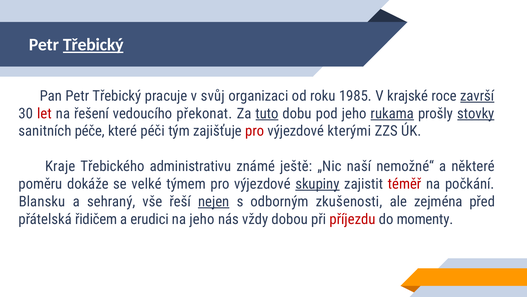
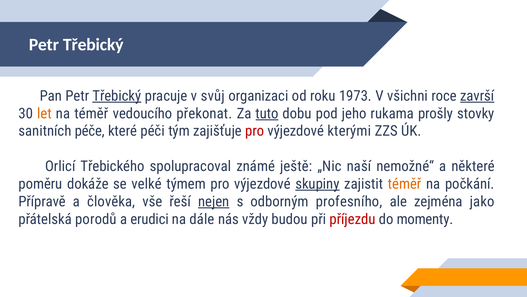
Třebický underline: present -> none (93, 45)
Třebický underline: none -> present (117, 96)
1985: 1985 -> 1973 (355, 96)
krajské: krajské -> všichni (408, 96)
let colour: red -> orange (45, 113)
na řešení: řešení -> téměř (91, 113)
rukama underline: present -> none (392, 113)
stovky underline: present -> none (476, 113)
Kraje: Kraje -> Orlicí (60, 166)
administrativu: administrativu -> spolupracoval (190, 166)
téměř colour: red -> orange (405, 184)
Blansku: Blansku -> Přípravě (42, 201)
sehraný: sehraný -> člověka (111, 201)
zkušenosti: zkušenosti -> profesního (349, 201)
před: před -> jako (482, 201)
řidičem: řidičem -> porodů (96, 219)
na jeho: jeho -> dále (202, 219)
dobou: dobou -> budou (290, 219)
